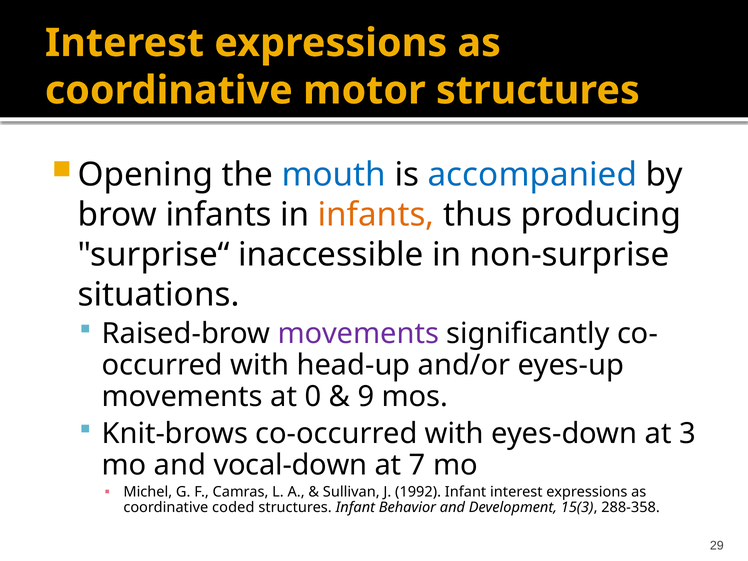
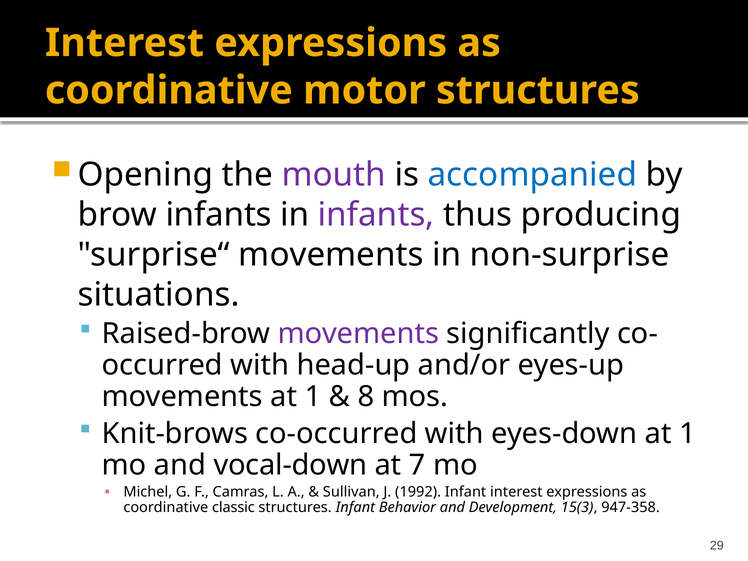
mouth colour: blue -> purple (334, 175)
infants colour: orange -> purple (376, 215)
surprise“ inaccessible: inaccessible -> movements (331, 255)
movements at 0: 0 -> 1 (313, 397)
9: 9 -> 8 (366, 397)
eyes-down at 3: 3 -> 1 (687, 434)
coded: coded -> classic (233, 507)
288-358: 288-358 -> 947-358 (631, 507)
